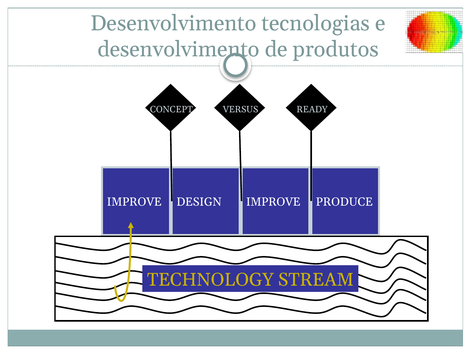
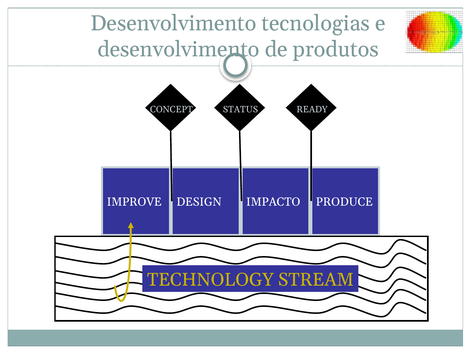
VERSUS: VERSUS -> STATUS (240, 109)
DESIGN IMPROVE: IMPROVE -> IMPACTO (273, 202)
